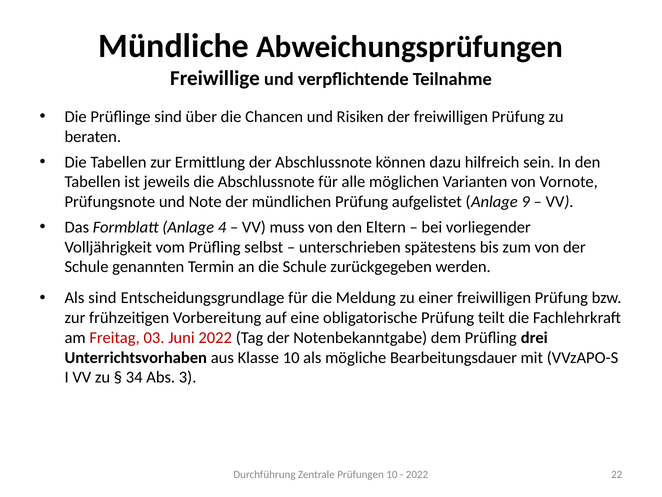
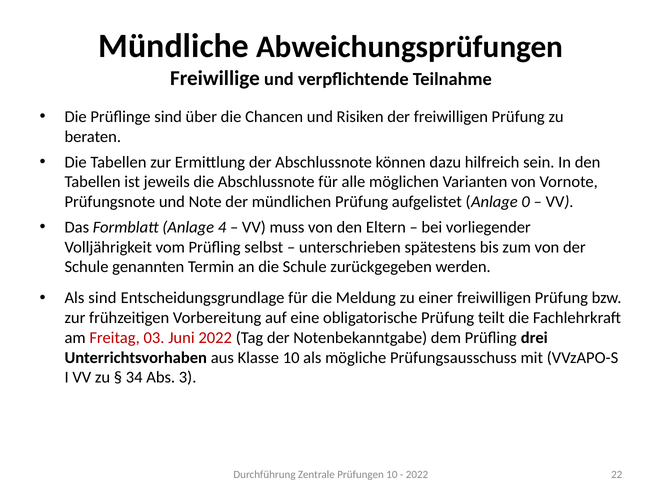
9: 9 -> 0 (526, 202)
Bearbeitungsdauer: Bearbeitungsdauer -> Prüfungsausschuss (453, 357)
